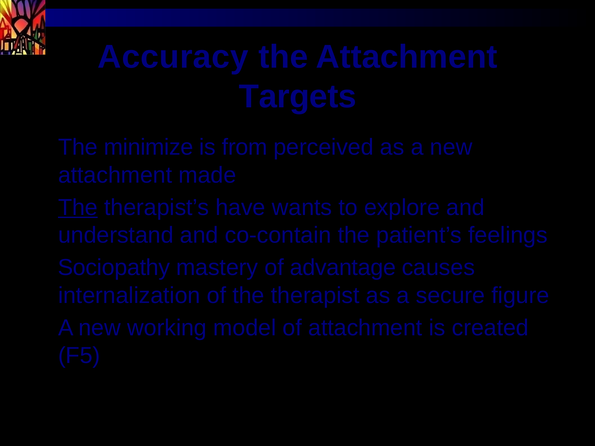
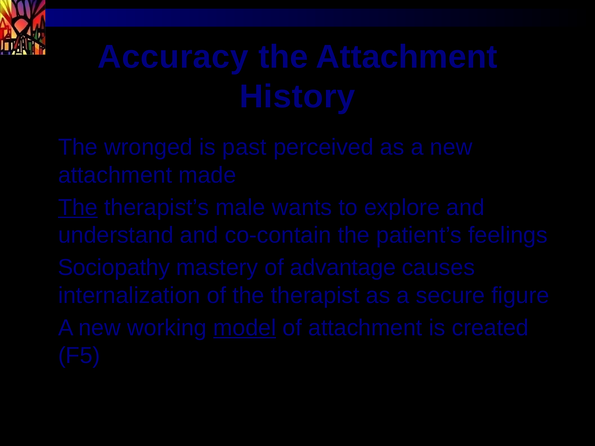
Targets: Targets -> History (297, 96)
minimize: minimize -> wronged (148, 147)
from: from -> past (244, 147)
have: have -> male (240, 208)
model underline: none -> present (245, 328)
